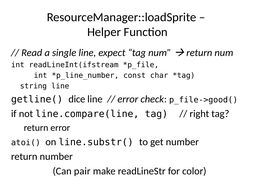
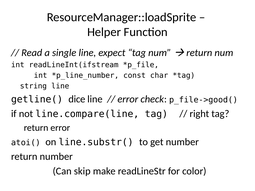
pair: pair -> skip (82, 171)
